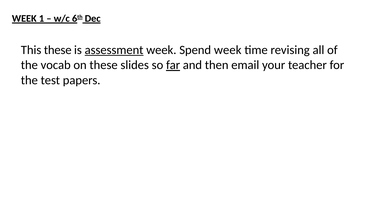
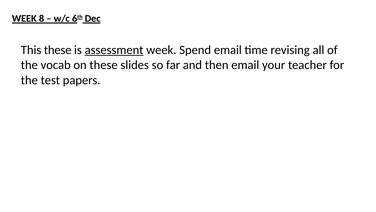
1: 1 -> 8 (42, 19)
Spend week: week -> email (228, 50)
far underline: present -> none (173, 65)
